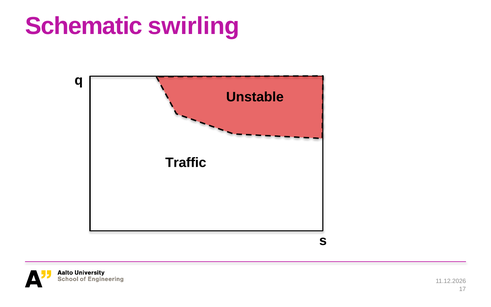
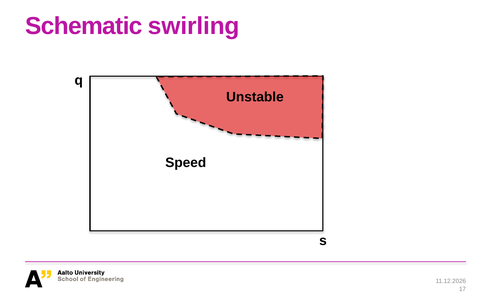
Traffic: Traffic -> Speed (186, 163)
